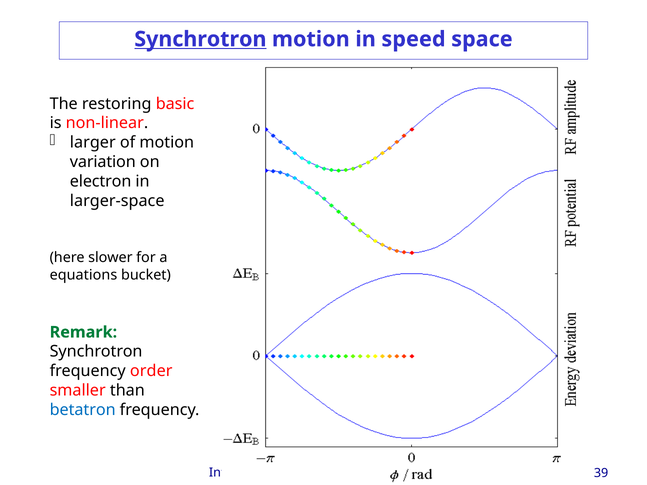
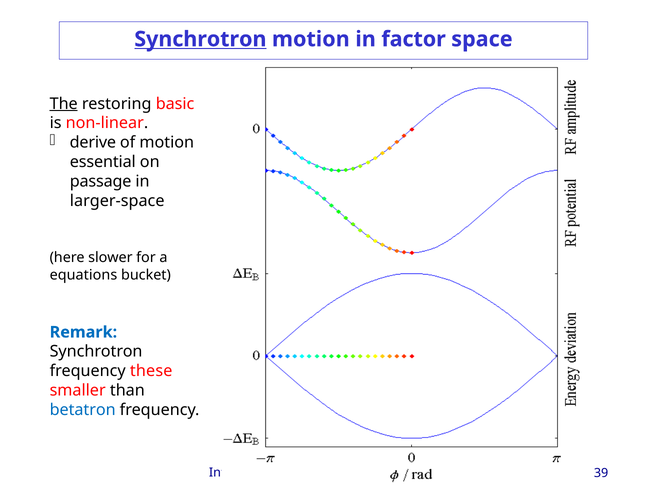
speed: speed -> factor (414, 39)
The underline: none -> present (64, 104)
larger: larger -> derive (93, 143)
variation: variation -> essential (103, 162)
electron: electron -> passage (101, 181)
Remark colour: green -> blue (83, 332)
order: order -> these (151, 371)
